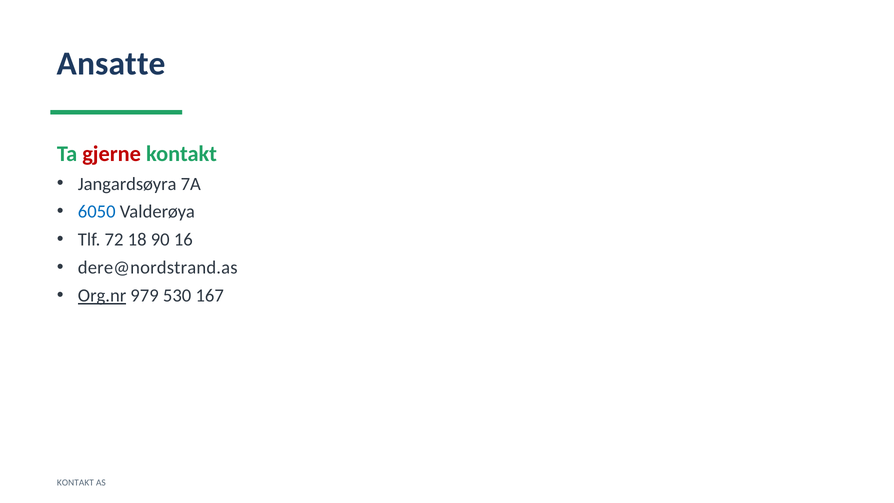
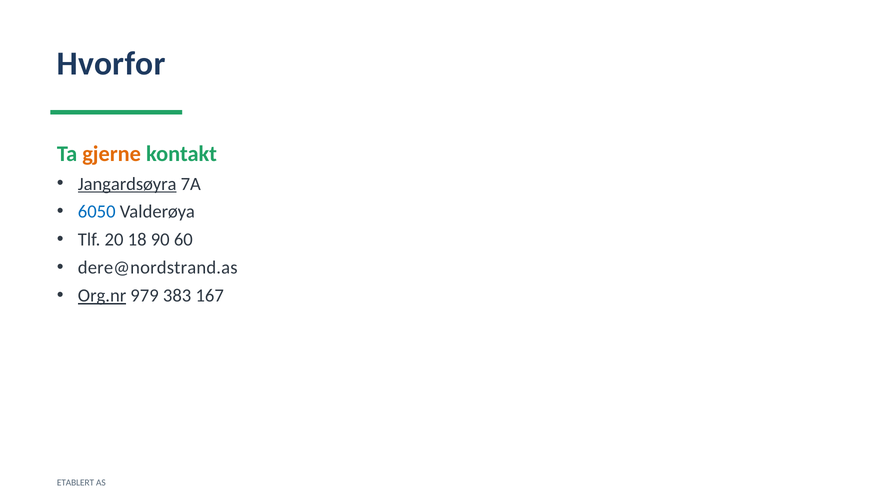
Ansatte: Ansatte -> Hvorfor (111, 64)
gjerne colour: red -> orange (112, 154)
Jangardsøyra underline: none -> present (127, 184)
72: 72 -> 20 (114, 240)
16: 16 -> 60 (183, 240)
530: 530 -> 383 (177, 296)
KONTAKT: KONTAKT -> ETABLERT (75, 483)
